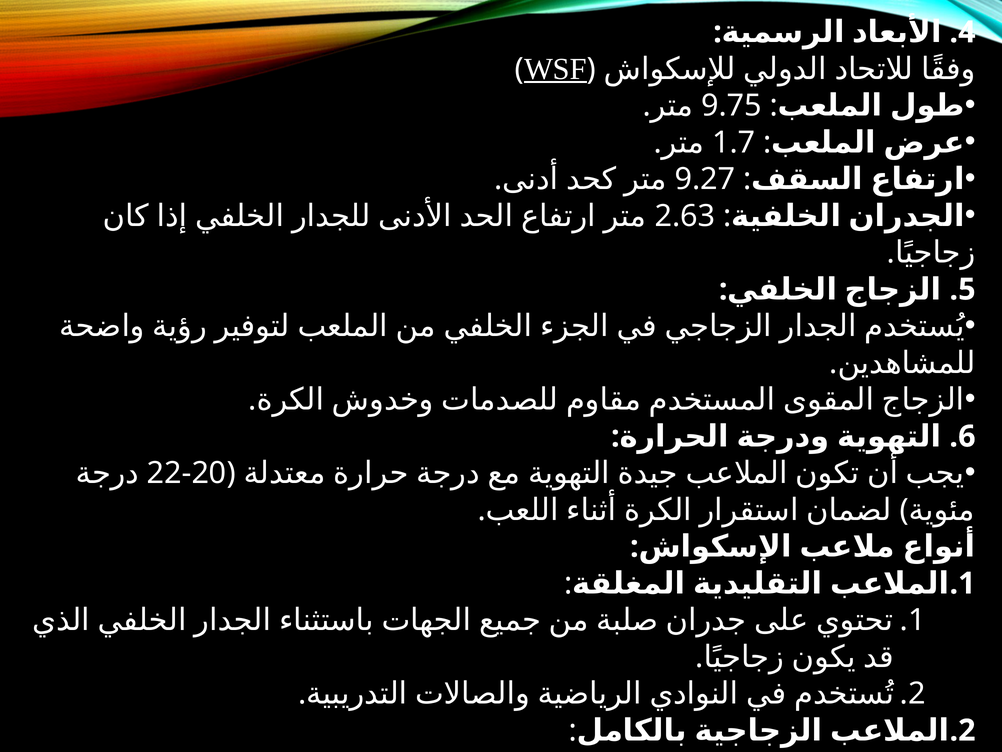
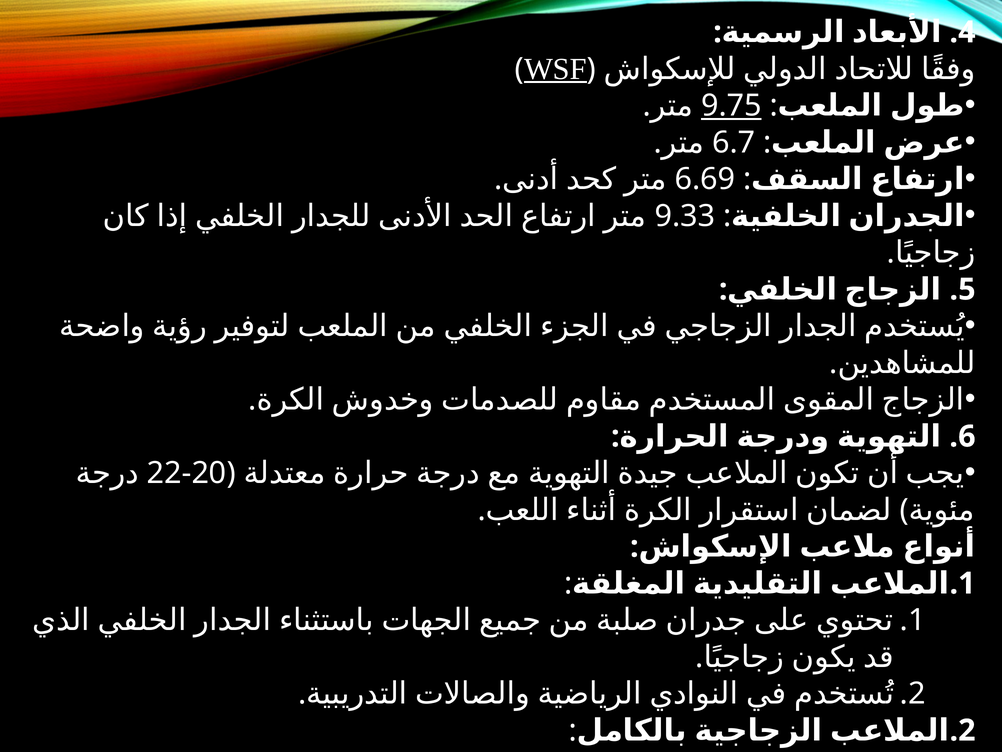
9.75 underline: none -> present (731, 106)
1.7: 1.7 -> 6.7 (734, 142)
9.27: 9.27 -> 6.69 (705, 179)
2.63: 2.63 -> 9.33 (685, 216)
